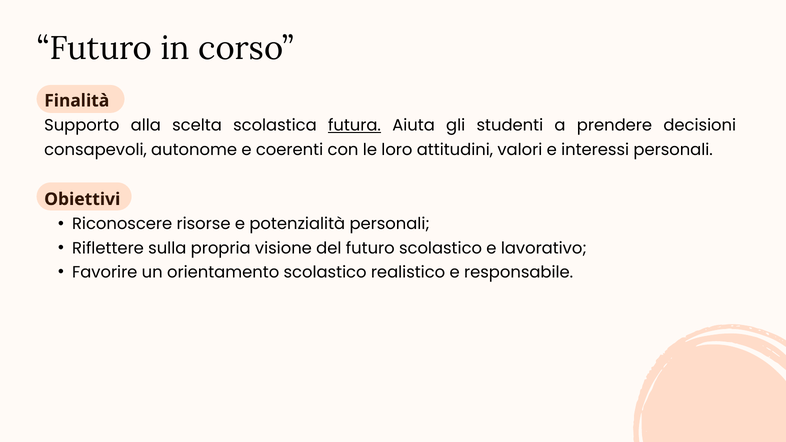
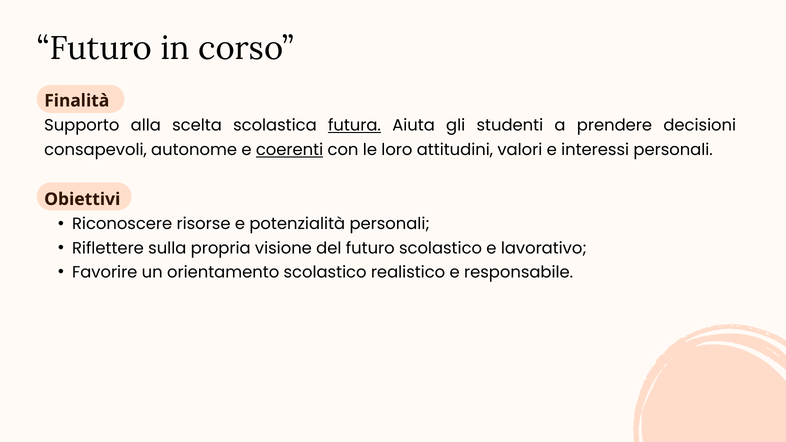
coerenti underline: none -> present (290, 150)
